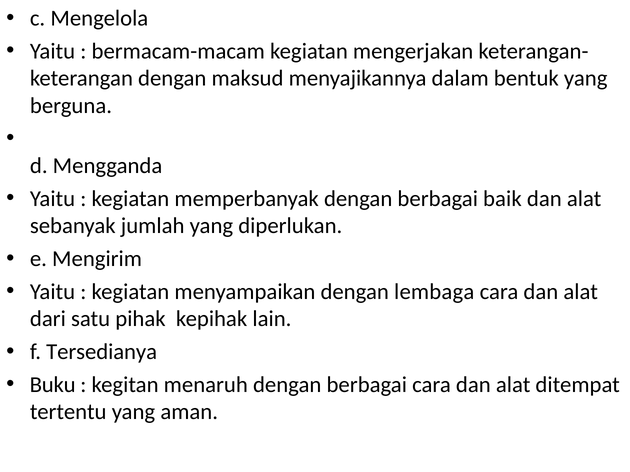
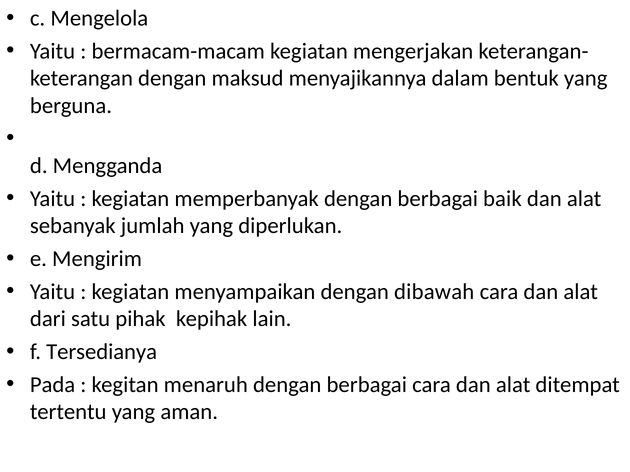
lembaga: lembaga -> dibawah (434, 292)
Buku: Buku -> Pada (53, 385)
